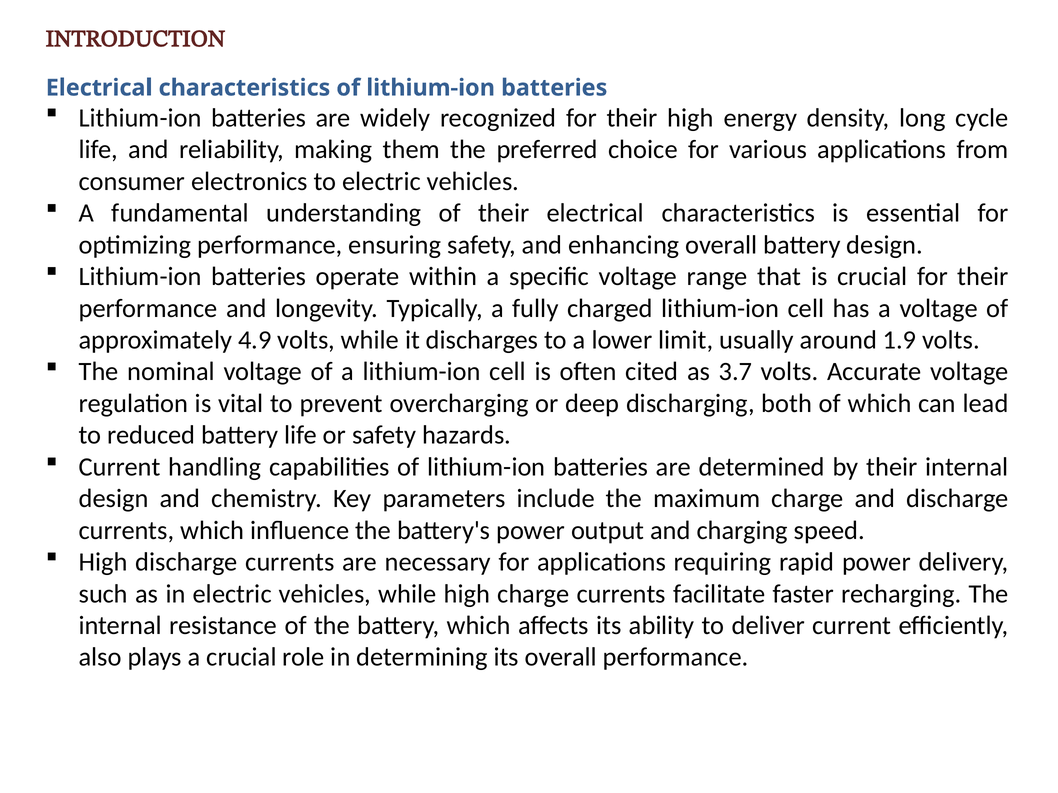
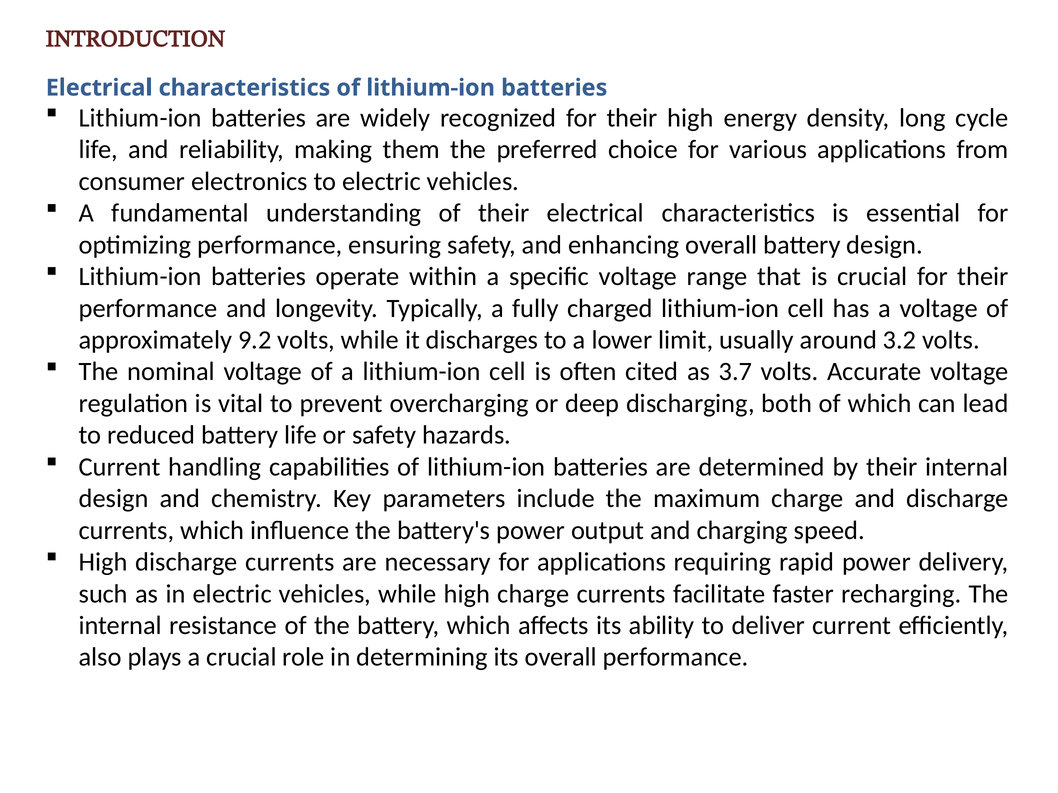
4.9: 4.9 -> 9.2 (255, 340)
1.9: 1.9 -> 3.2 (900, 340)
